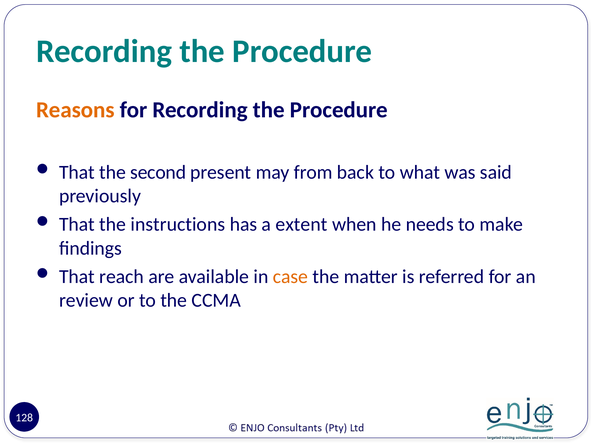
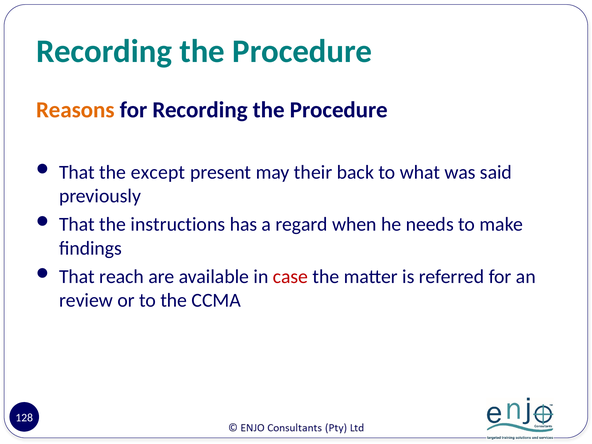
second: second -> except (158, 172)
from: from -> their (313, 172)
extent: extent -> regard (302, 224)
case colour: orange -> red (290, 277)
